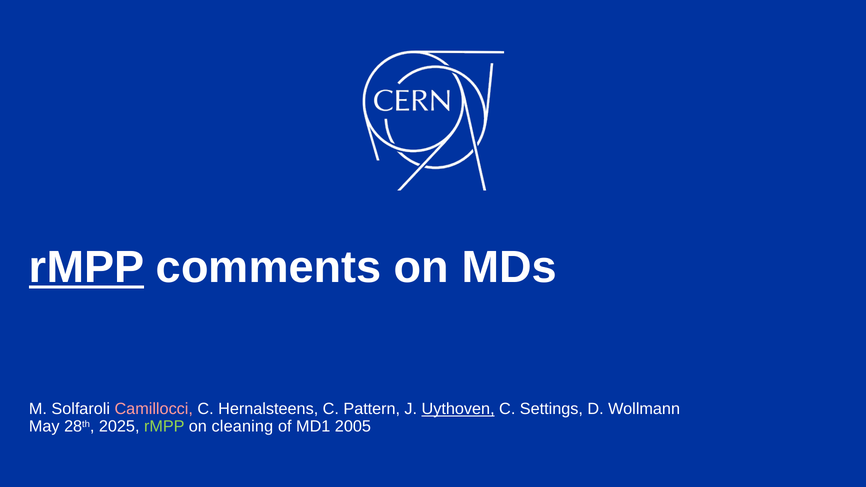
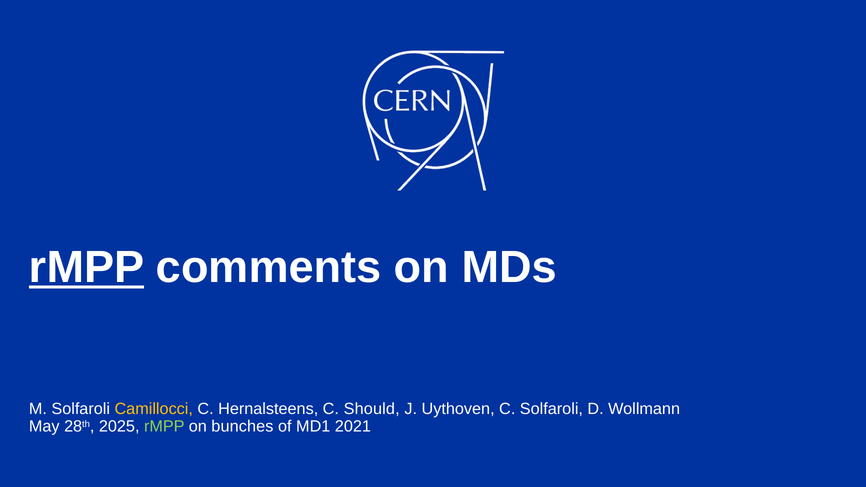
Camillocci colour: pink -> yellow (154, 409)
Pattern: Pattern -> Should (372, 409)
Uythoven underline: present -> none (458, 409)
C Settings: Settings -> Solfaroli (551, 409)
cleaning: cleaning -> bunches (242, 427)
2005: 2005 -> 2021 (353, 427)
